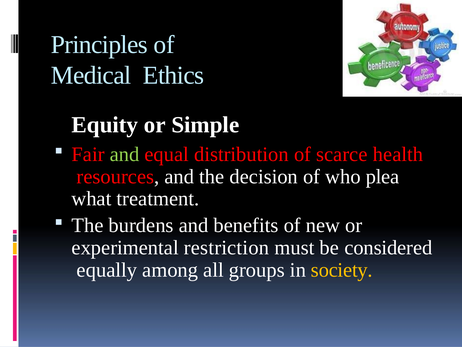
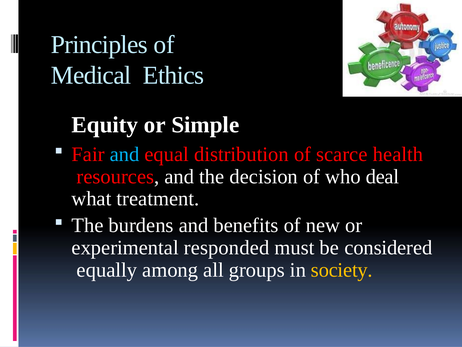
and colour: light green -> light blue (125, 154)
plea: plea -> deal (382, 176)
restriction: restriction -> responded (227, 247)
